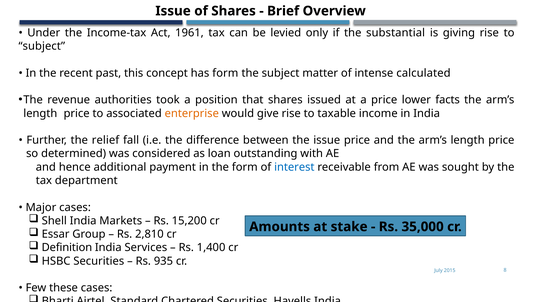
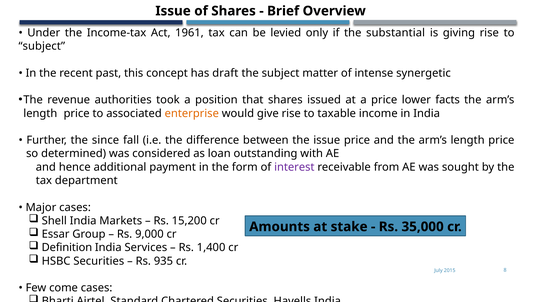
has form: form -> draft (225, 73)
calculated: calculated -> synergetic (424, 73)
relief: relief -> since (106, 140)
interest colour: blue -> purple (294, 167)
2,810: 2,810 -> 9,000 (149, 234)
these: these -> come (64, 287)
